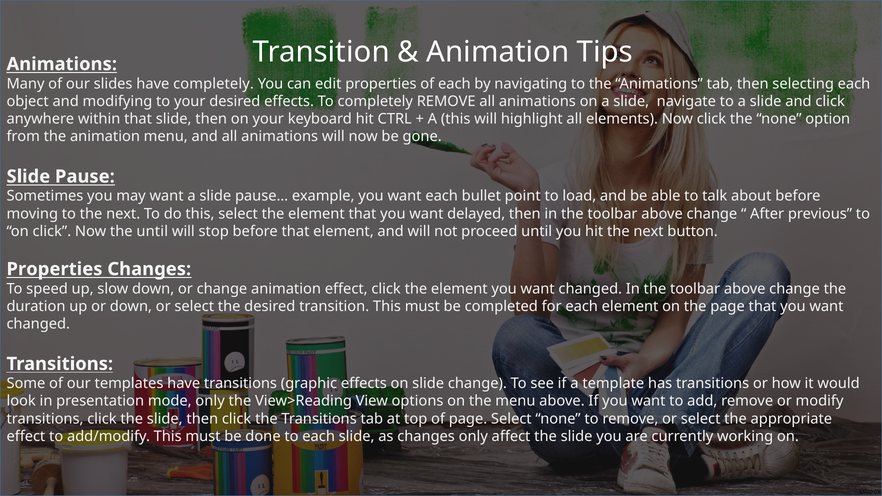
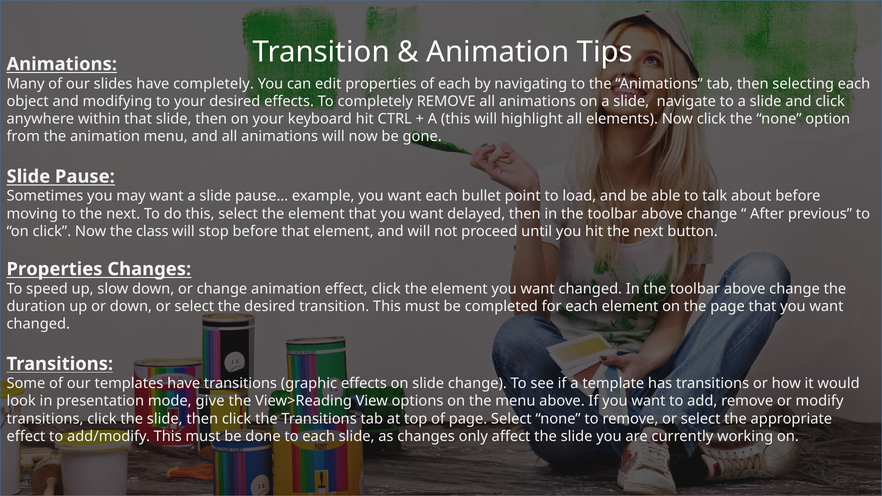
the until: until -> class (152, 231)
mode only: only -> give (210, 401)
